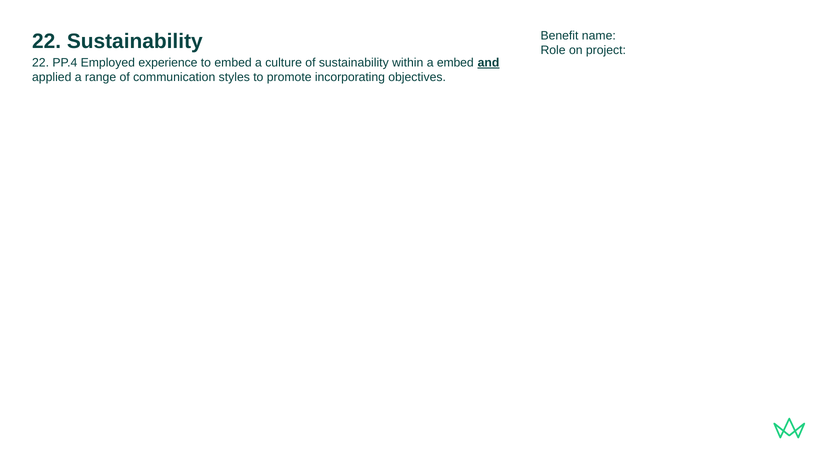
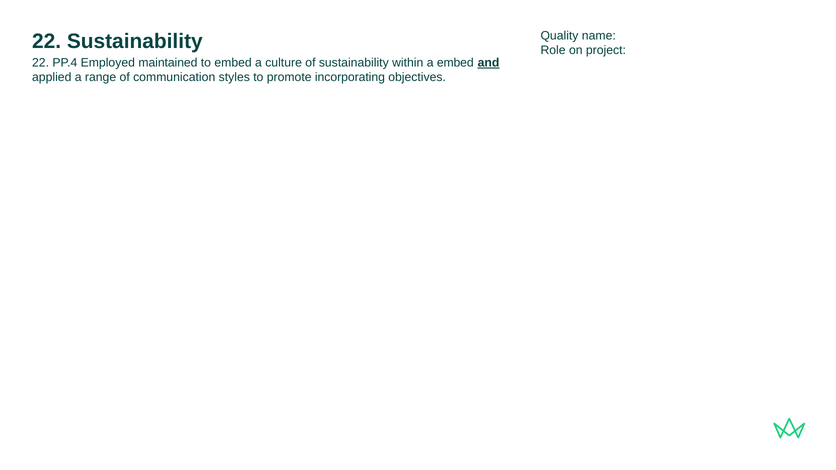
Benefit: Benefit -> Quality (559, 36)
experience: experience -> maintained (168, 63)
